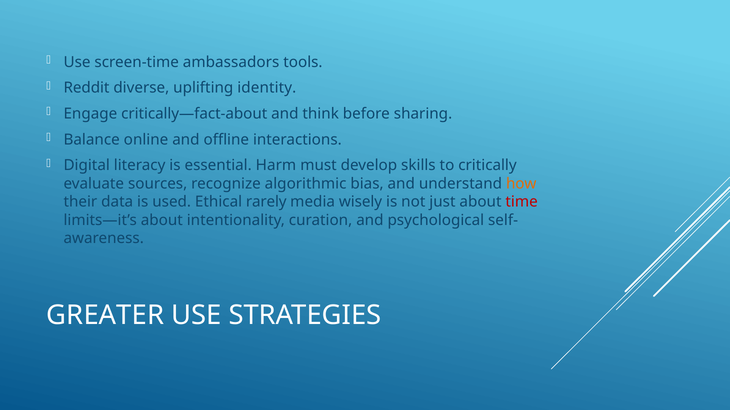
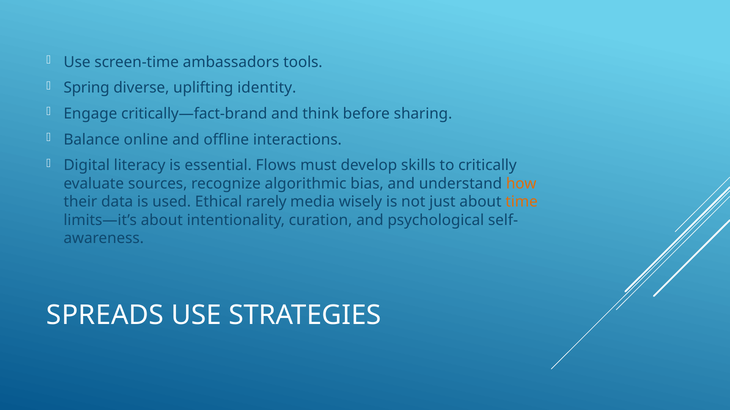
Reddit: Reddit -> Spring (87, 88)
critically—fact-about: critically—fact-about -> critically—fact-brand (194, 114)
Harm: Harm -> Flows (276, 166)
time colour: red -> orange (522, 202)
GREATER: GREATER -> SPREADS (105, 316)
